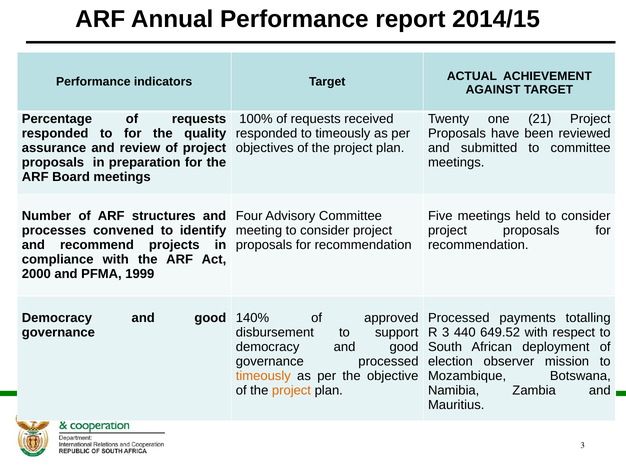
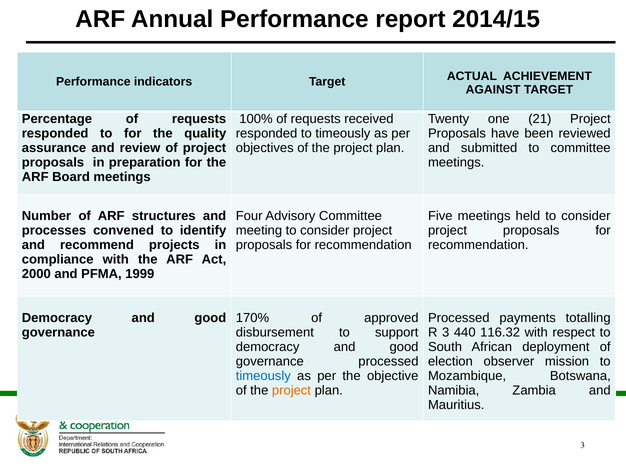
140%: 140% -> 170% (252, 318)
649.52: 649.52 -> 116.32 (500, 333)
timeously colour: orange -> blue (263, 376)
